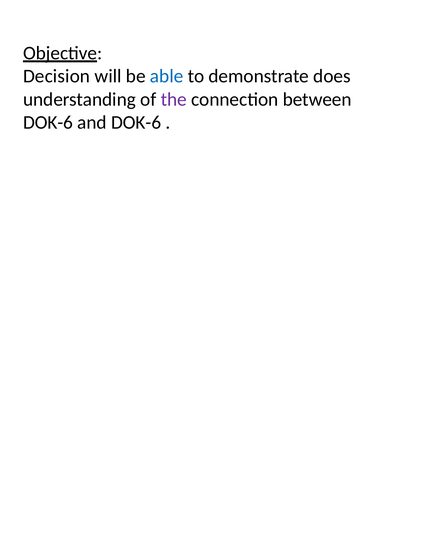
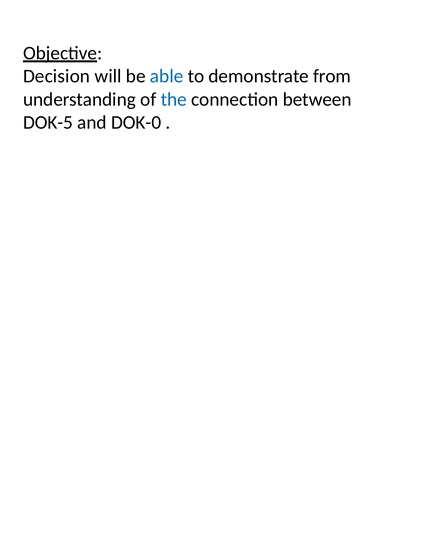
does: does -> from (332, 76)
the colour: purple -> blue (174, 99)
DOK-6: DOK-6 -> DOK-5 (48, 123)
and DOK-6: DOK-6 -> DOK-0 (136, 123)
